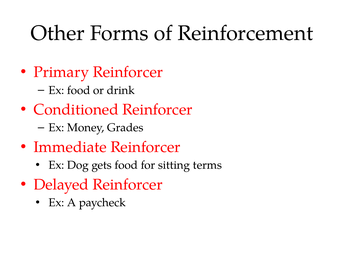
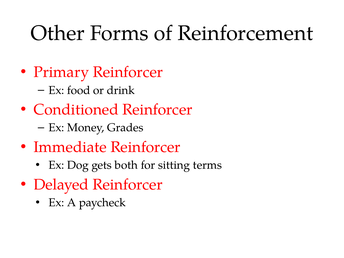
gets food: food -> both (126, 165)
